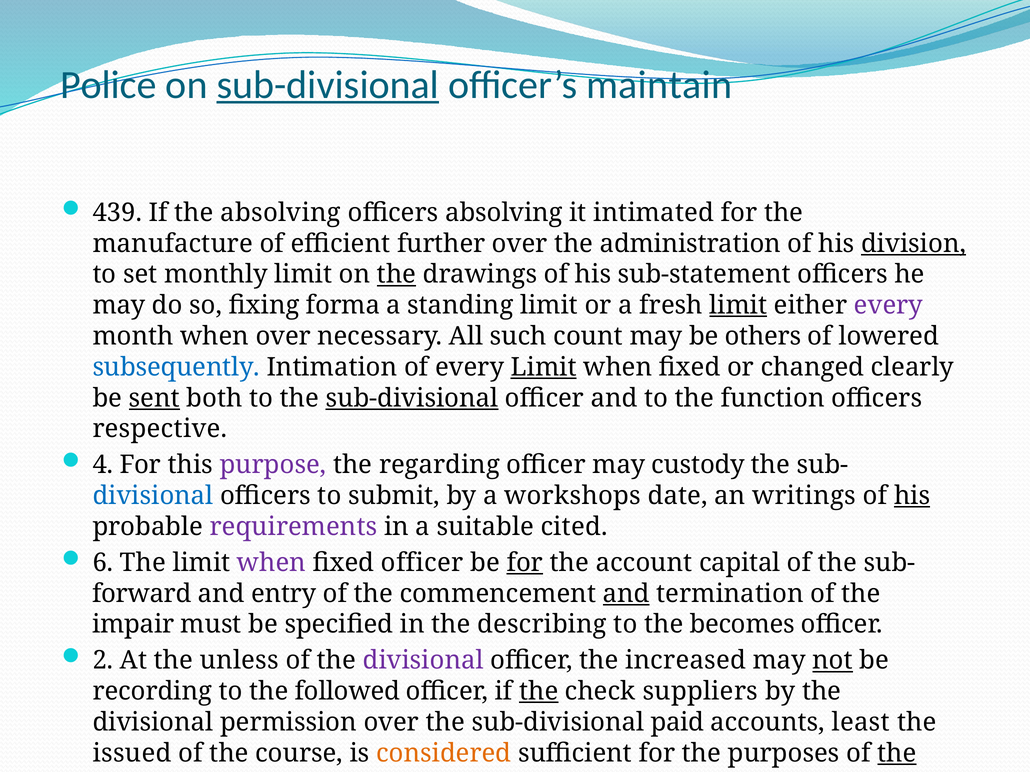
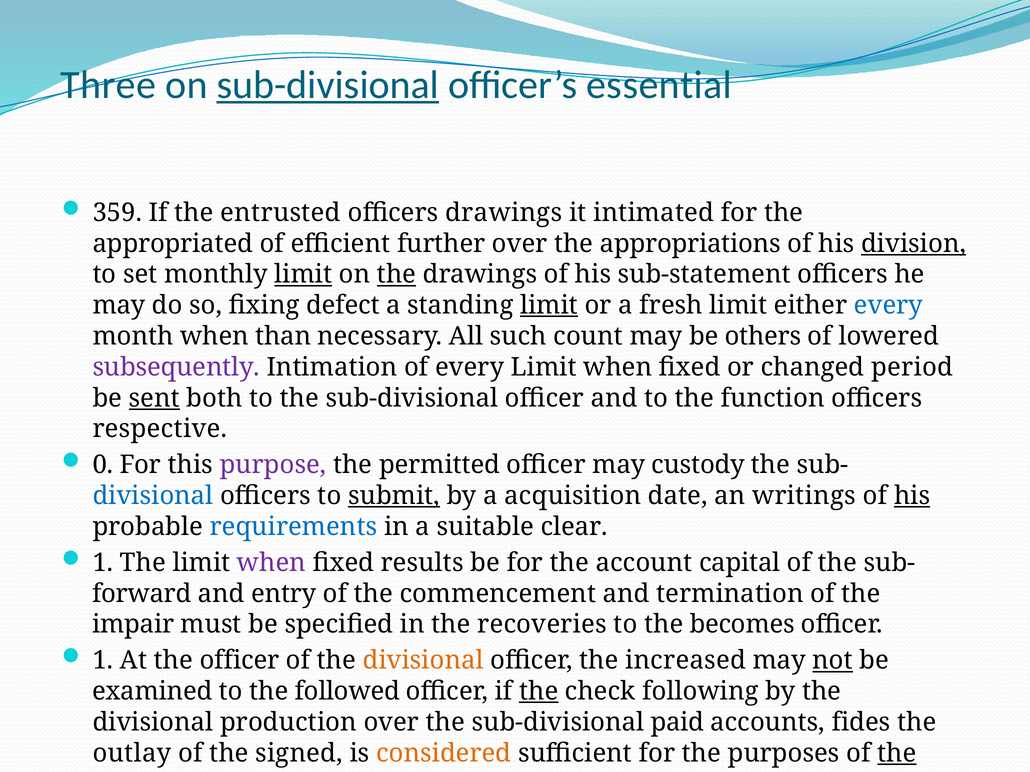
Police: Police -> Three (108, 85)
maintain: maintain -> essential (659, 85)
439: 439 -> 359 (117, 213)
the absolving: absolving -> entrusted (281, 213)
officers absolving: absolving -> drawings (504, 213)
manufacture: manufacture -> appropriated (173, 244)
administration: administration -> appropriations (690, 244)
limit underline: none -> present (303, 275)
forma: forma -> defect (343, 306)
limit underline: none -> present (549, 306)
limit underline: present -> none (738, 306)
every colour: purple -> blue (888, 306)
when over: over -> than (283, 336)
subsequently colour: blue -> purple (176, 367)
Limit underline: present -> none (544, 367)
clearly: clearly -> period (912, 367)
sub-divisional underline: present -> none (412, 398)
4: 4 -> 0 (103, 465)
regarding: regarding -> permitted (439, 465)
submit underline: none -> present (394, 496)
workshops: workshops -> acquisition (573, 496)
requirements colour: purple -> blue (293, 527)
cited: cited -> clear (574, 527)
6: 6 -> 1 (103, 563)
fixed officer: officer -> results (422, 563)
for underline: present -> none (525, 563)
and underline: present -> none (626, 594)
describing: describing -> recoveries (542, 625)
2: 2 -> 1 (103, 661)
the unless: unless -> officer (240, 661)
divisional colour: purple -> orange (423, 661)
recording: recording -> examined (152, 692)
suppliers: suppliers -> following (700, 692)
permission: permission -> production (288, 723)
least: least -> fides (861, 723)
issued: issued -> outlay (132, 754)
course: course -> signed (299, 754)
